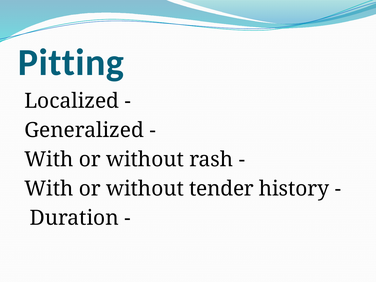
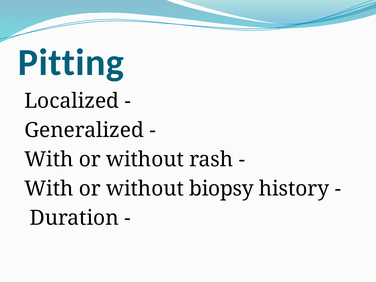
tender: tender -> biopsy (221, 189)
